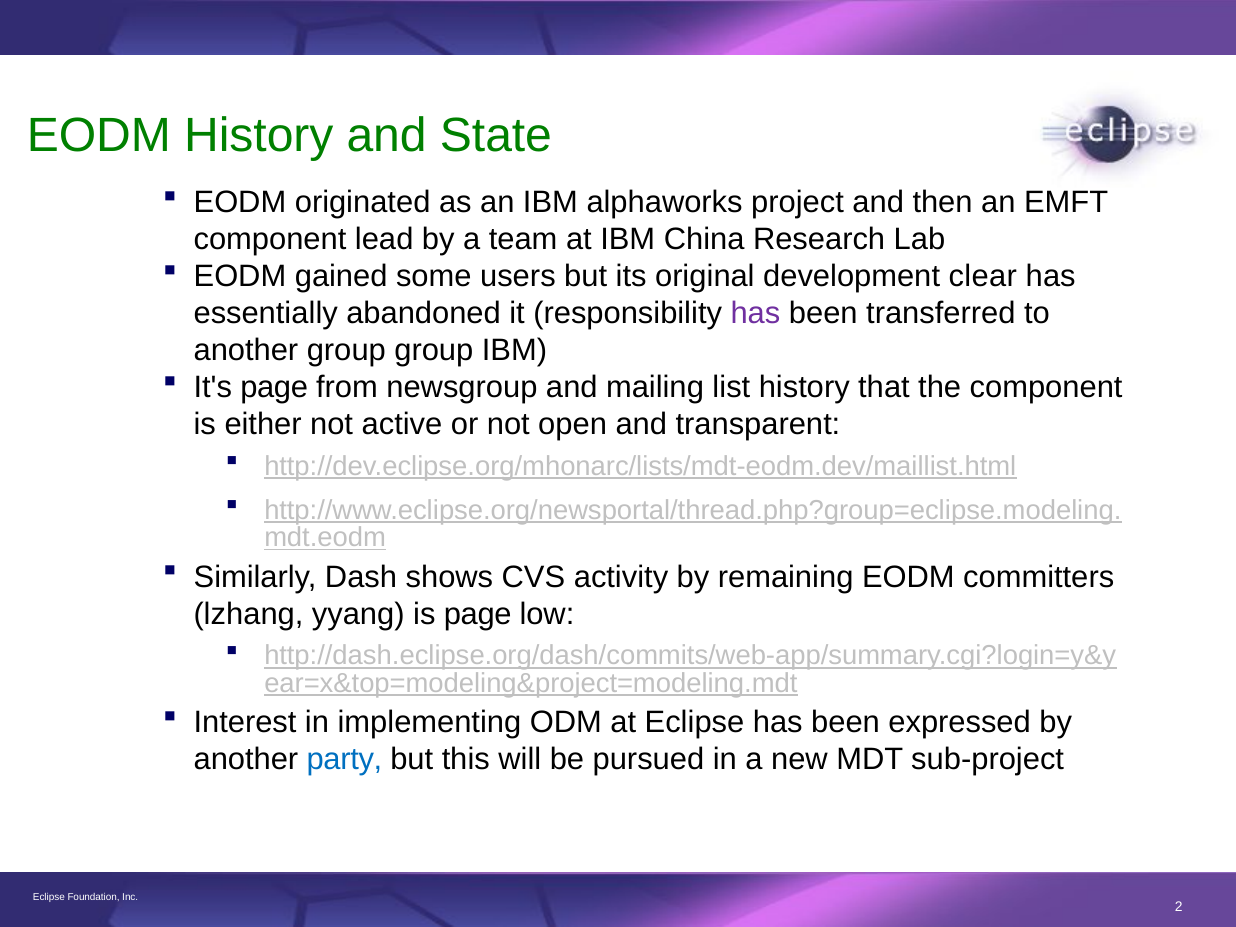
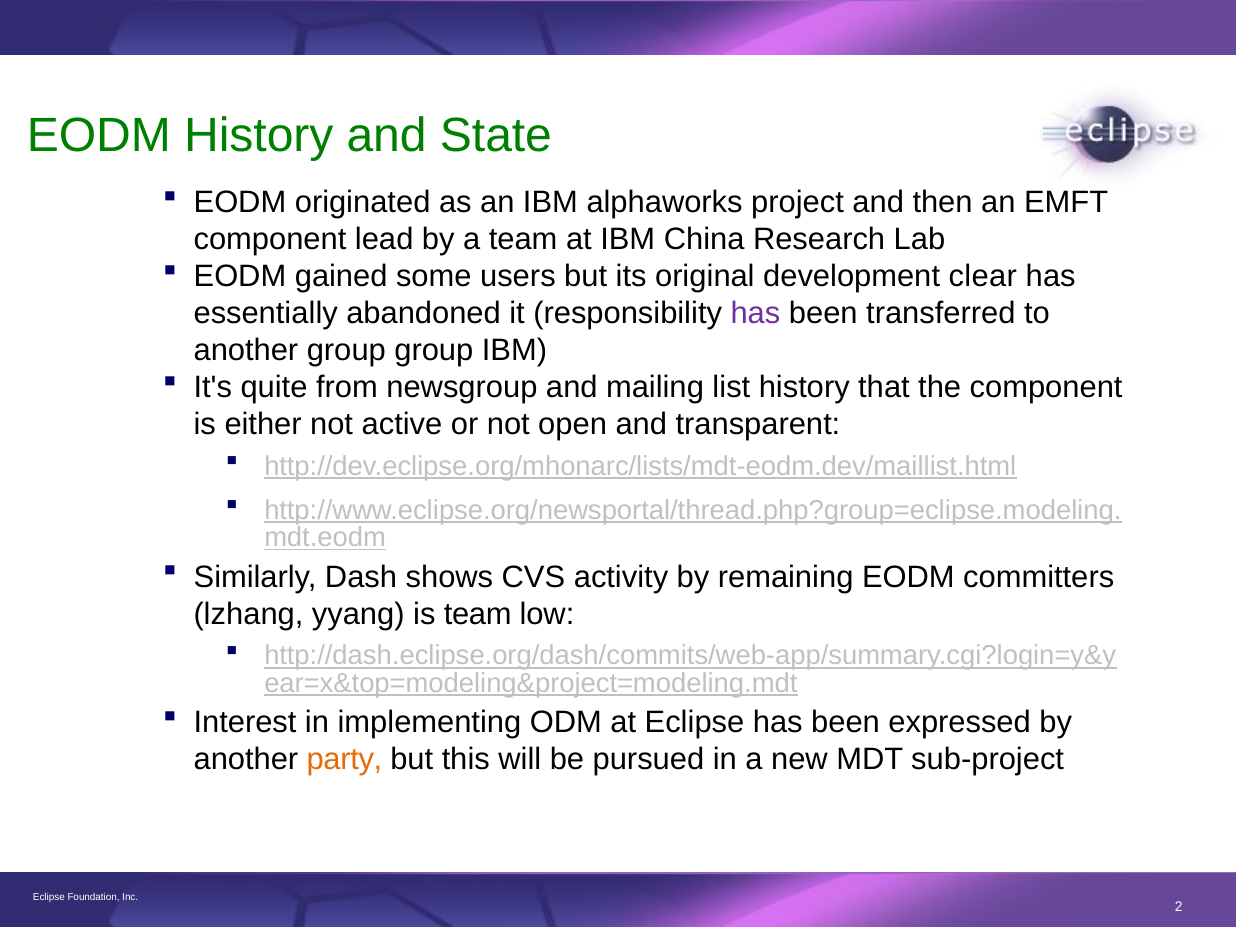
It's page: page -> quite (274, 387)
is page: page -> team (478, 614)
party colour: blue -> orange (344, 759)
